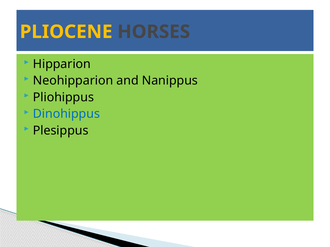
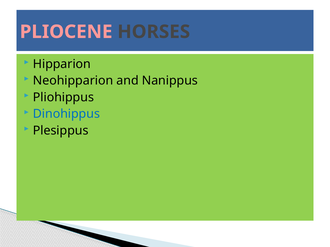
PLIOCENE colour: yellow -> pink (66, 32)
